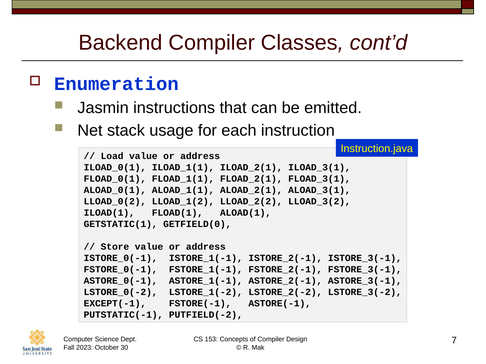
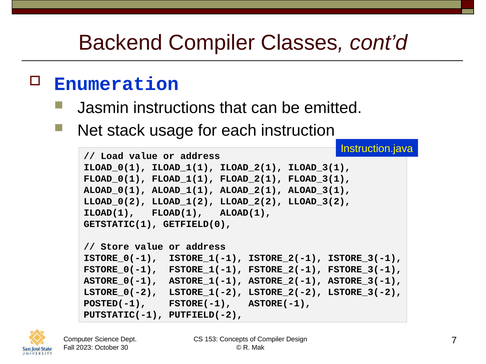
EXCEPT(-1: EXCEPT(-1 -> POSTED(-1 (115, 304)
